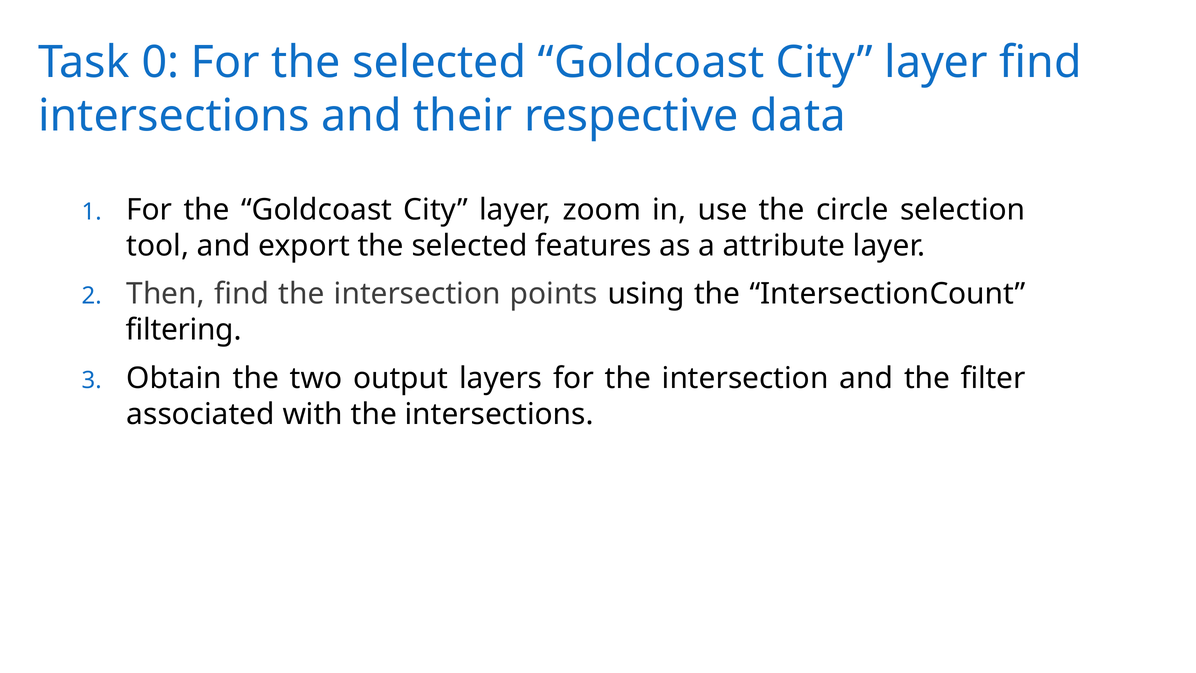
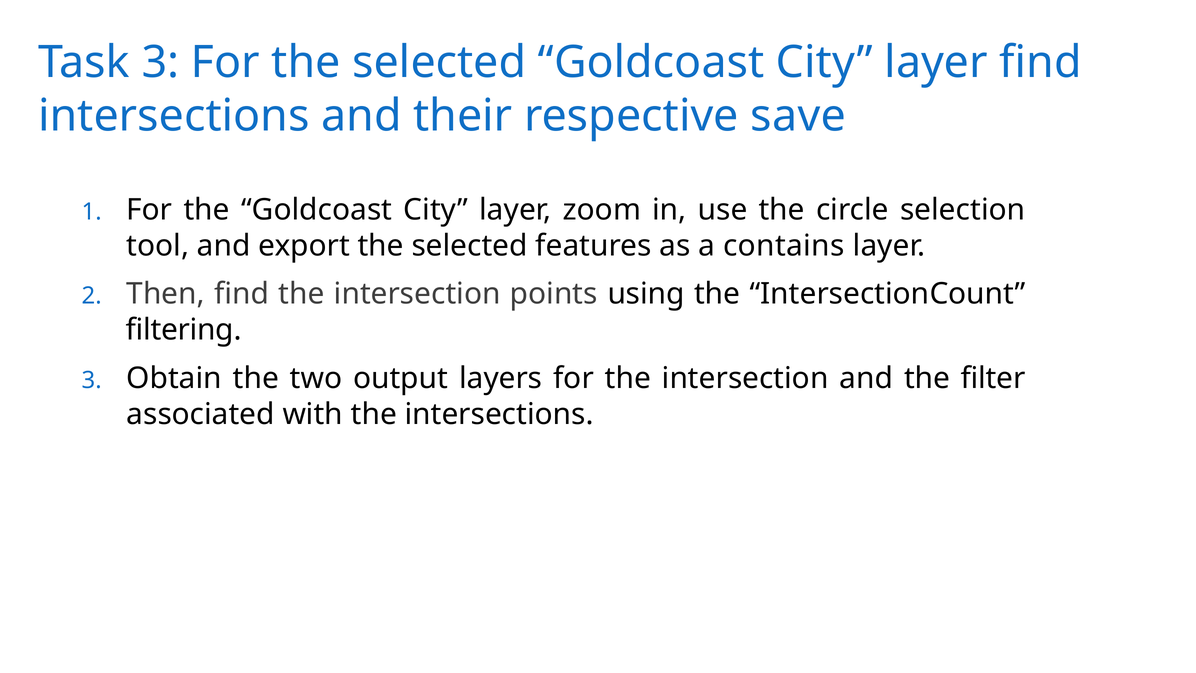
Task 0: 0 -> 3 (160, 62)
data: data -> save (798, 116)
attribute: attribute -> contains (784, 246)
